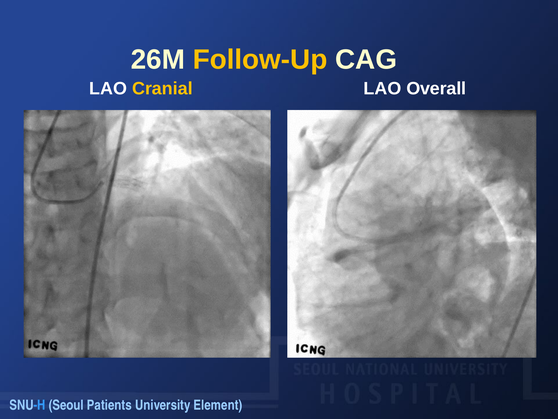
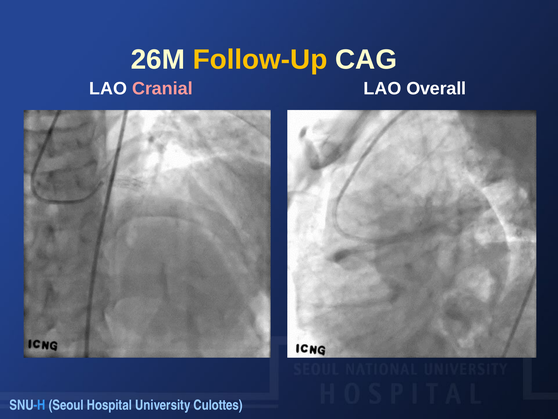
Cranial colour: yellow -> pink (162, 88)
Patients: Patients -> Hospital (109, 405)
Element: Element -> Culottes (218, 405)
